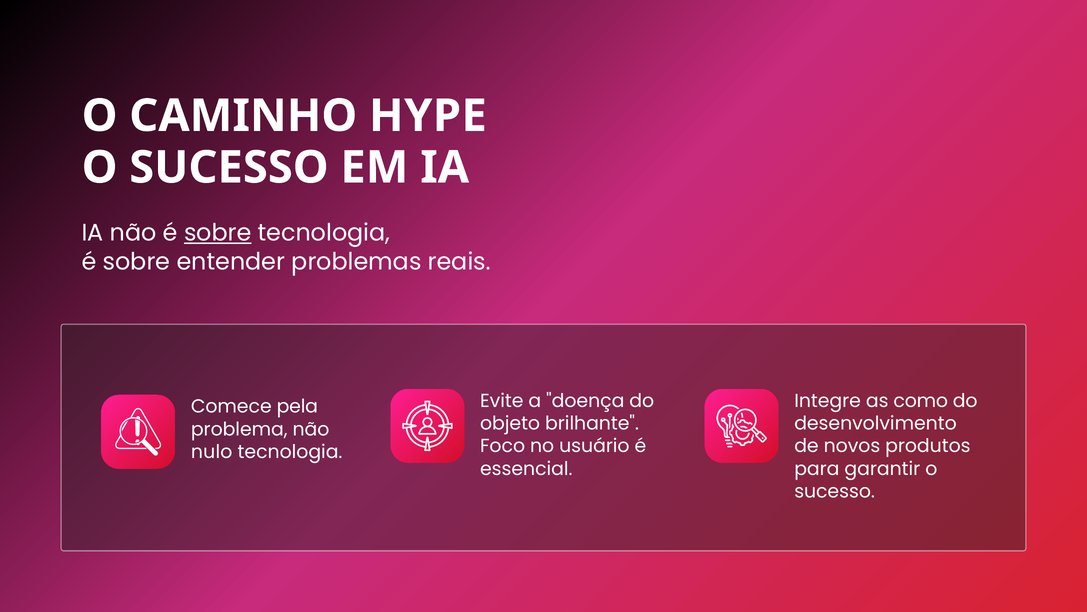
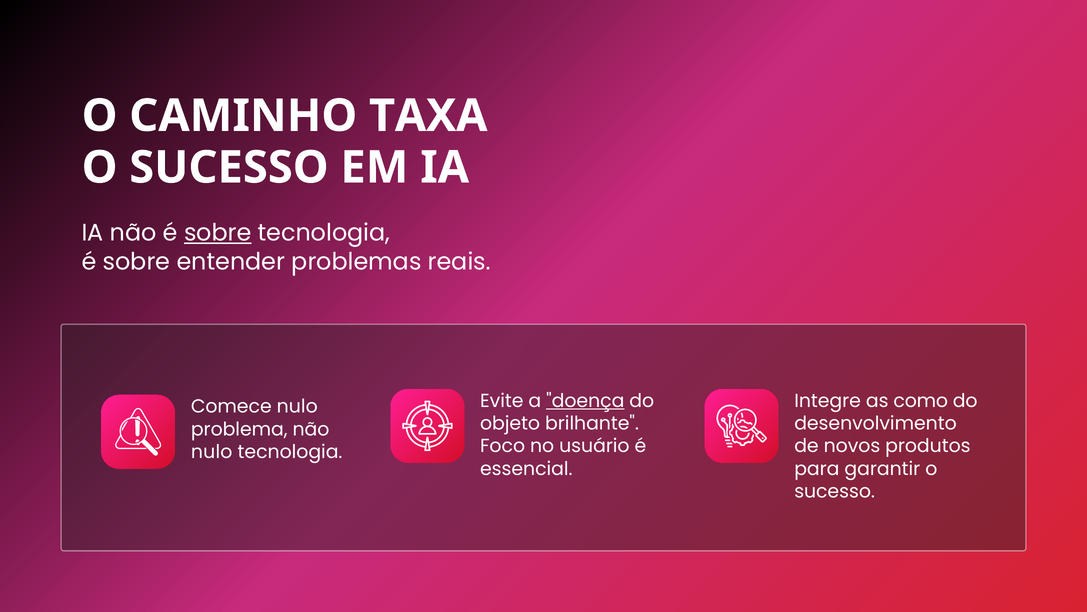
HYPE: HYPE -> TAXA (428, 116)
doença underline: none -> present (585, 400)
Comece pela: pela -> nulo (297, 406)
